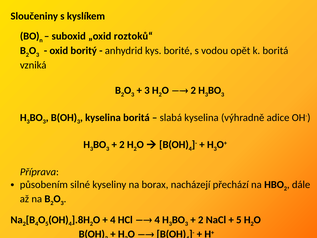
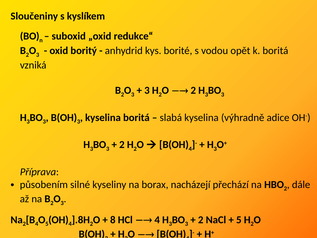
roztoků“: roztoků“ -> redukce“ (133, 36)
4: 4 -> 8 (113, 220)
